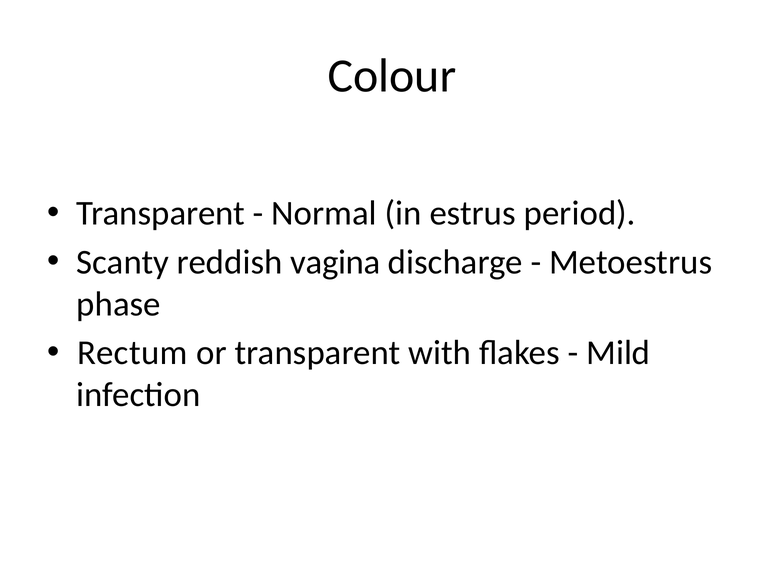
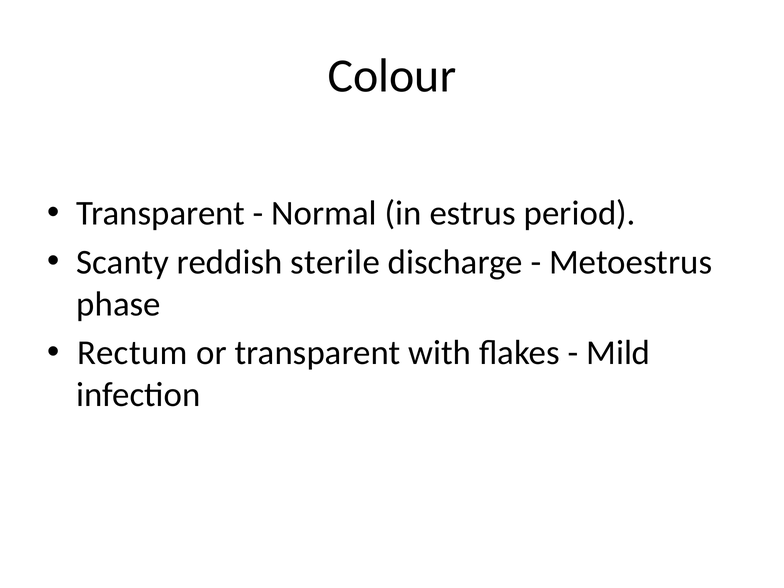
vagina: vagina -> sterile (335, 262)
